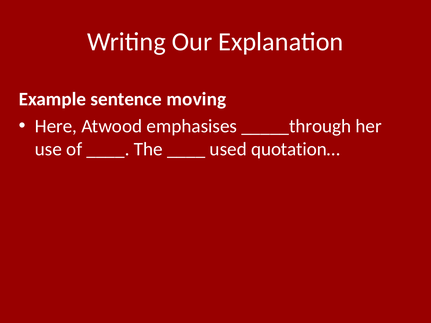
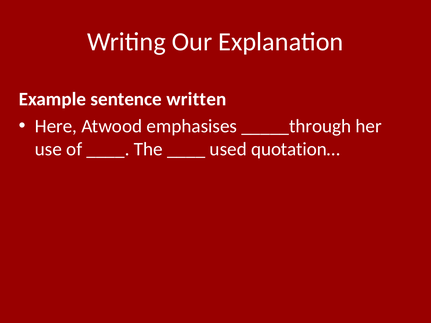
moving: moving -> written (196, 99)
